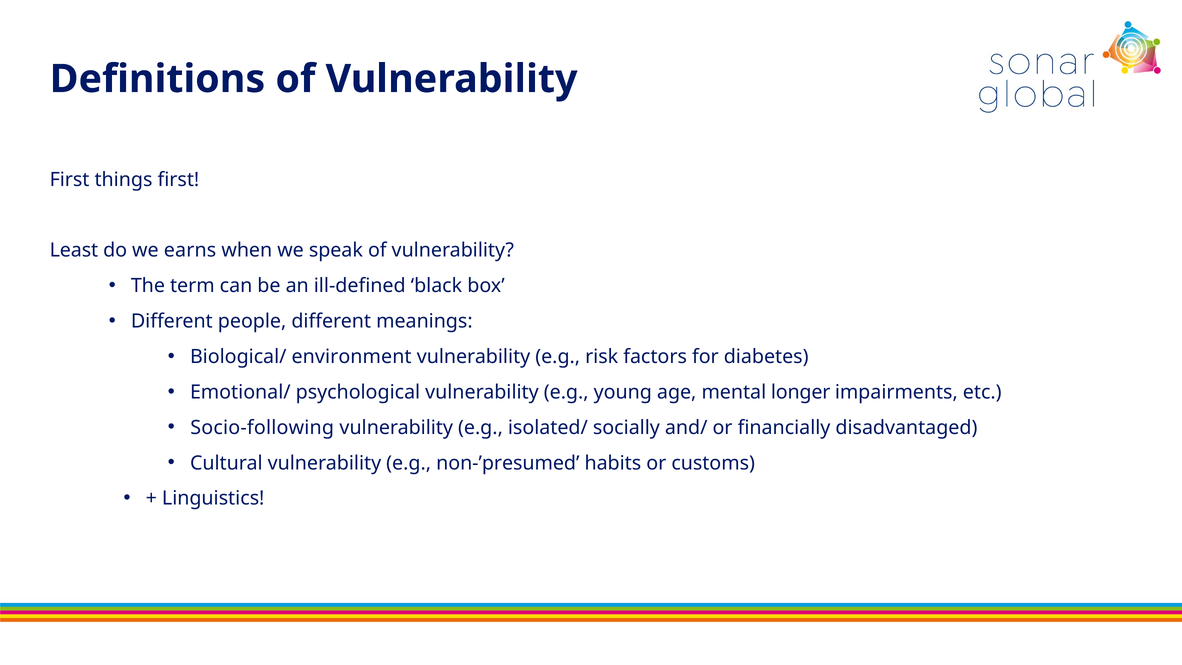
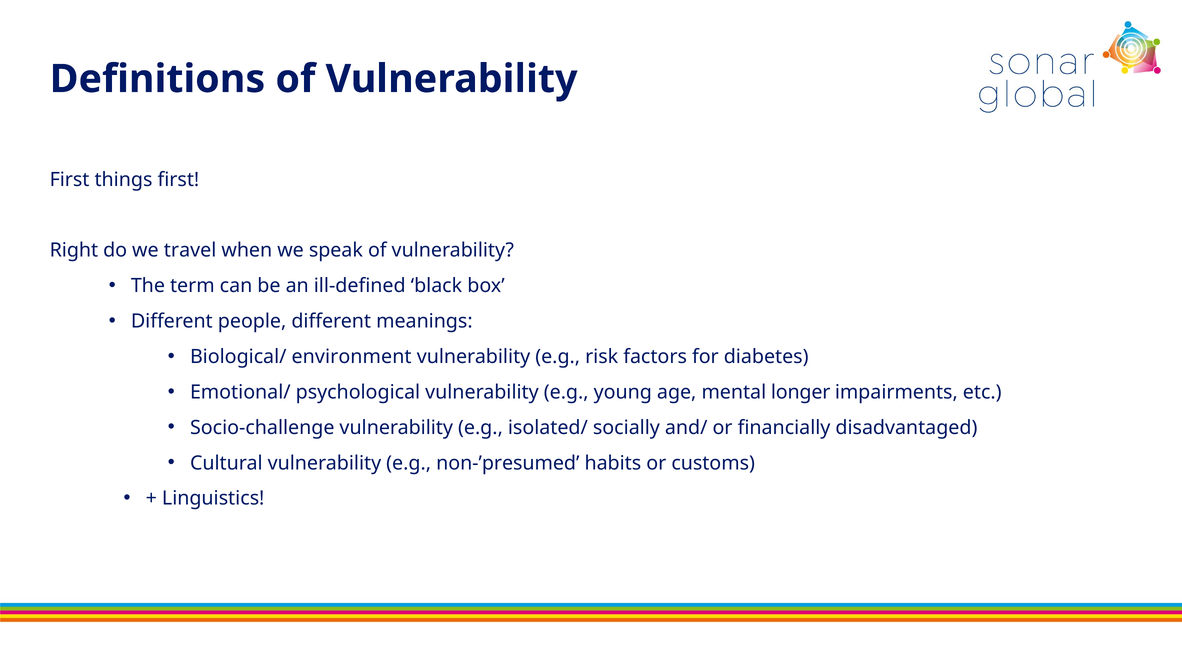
Least: Least -> Right (74, 250)
earns: earns -> travel (190, 250)
Socio-following: Socio-following -> Socio-challenge (262, 428)
